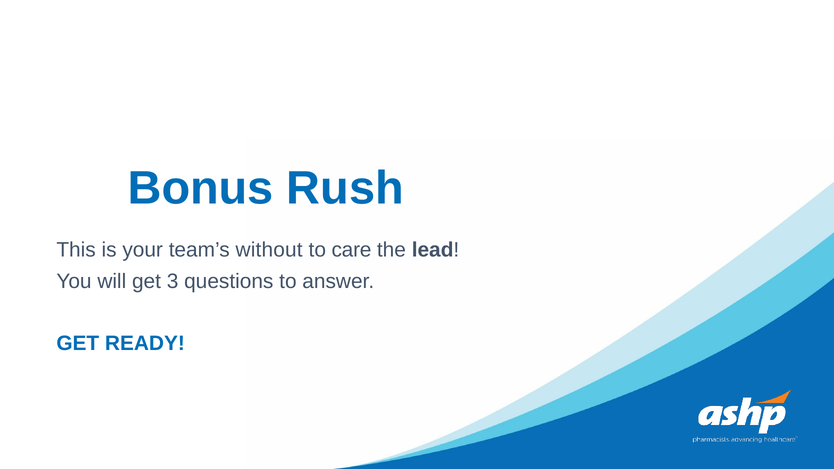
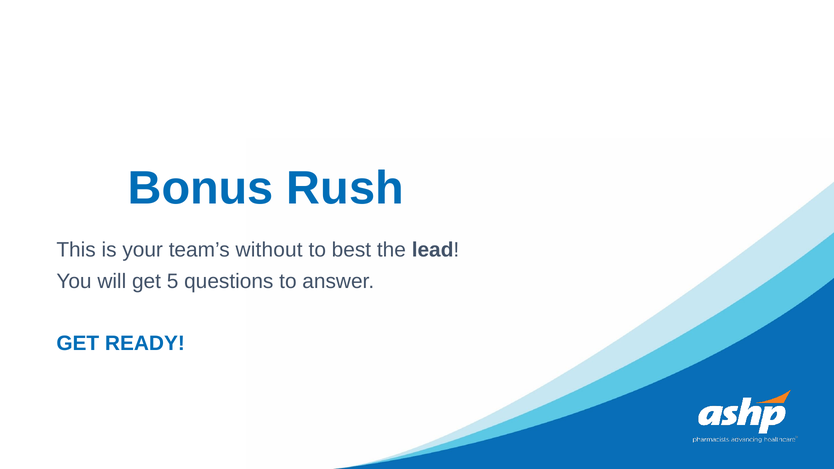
care: care -> best (351, 250)
3: 3 -> 5 (173, 281)
